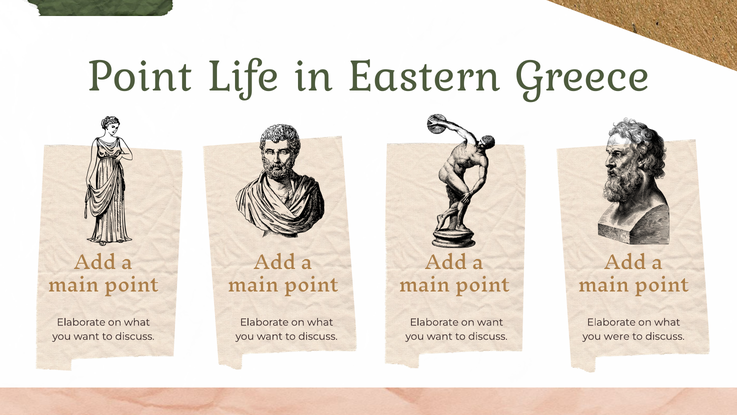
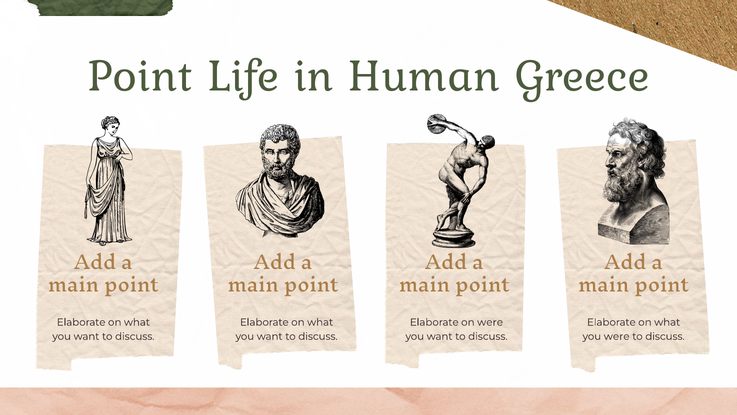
Eastern: Eastern -> Human (424, 75)
on want: want -> were (490, 322)
